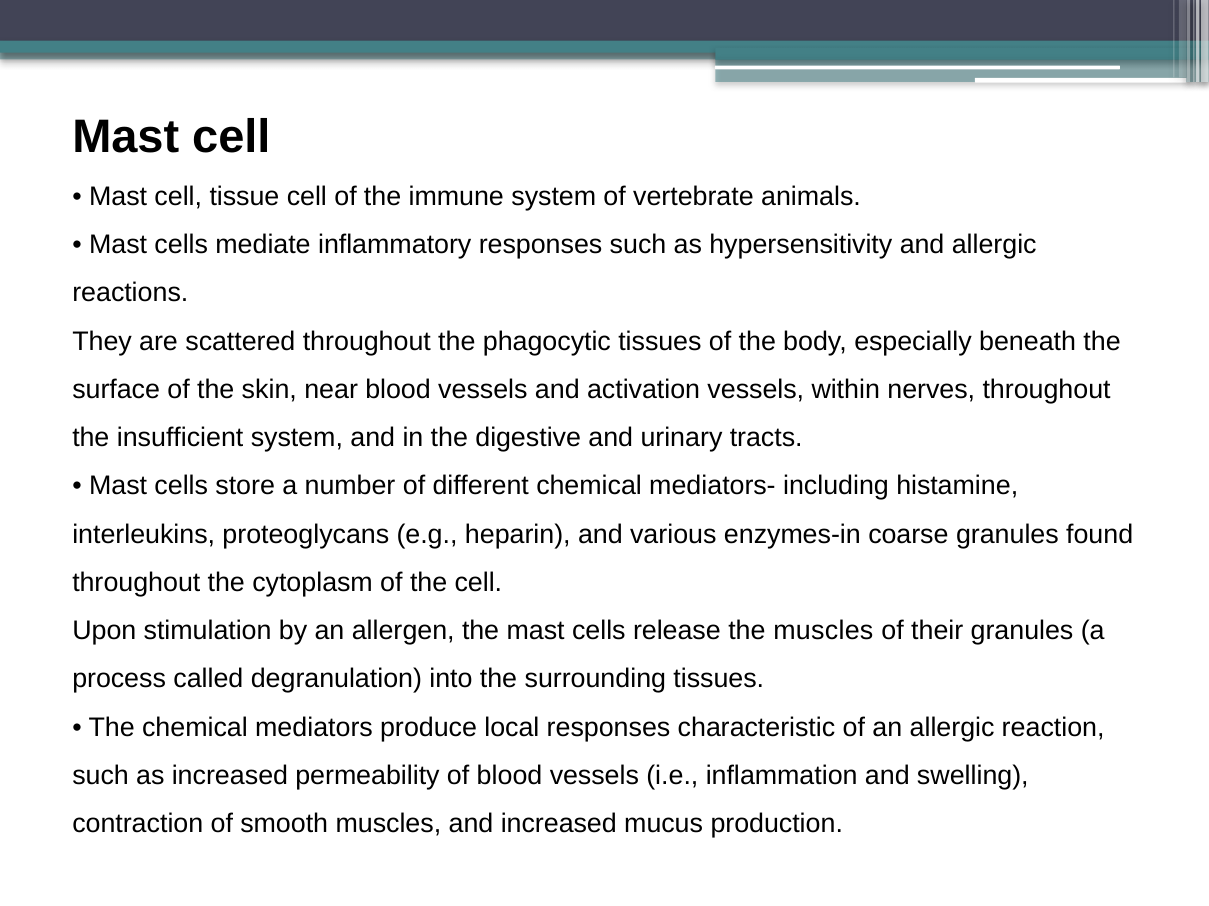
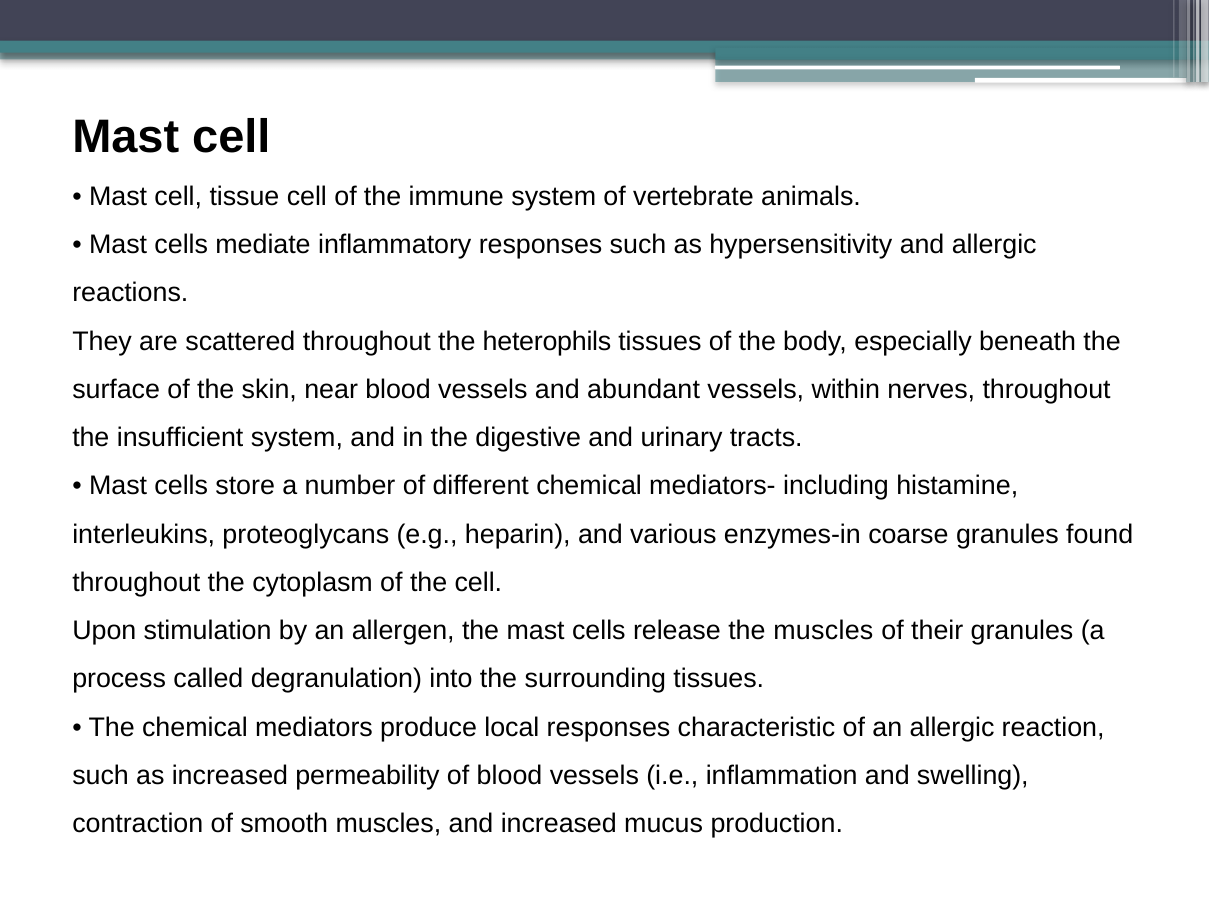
phagocytic: phagocytic -> heterophils (547, 342)
activation: activation -> abundant (644, 390)
